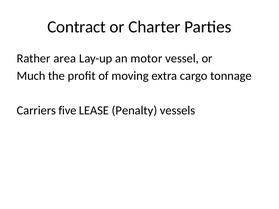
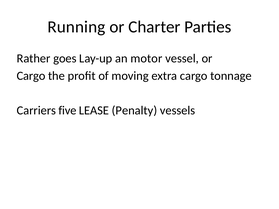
Contract: Contract -> Running (76, 27)
area: area -> goes (65, 59)
Much: Much -> Cargo (31, 76)
